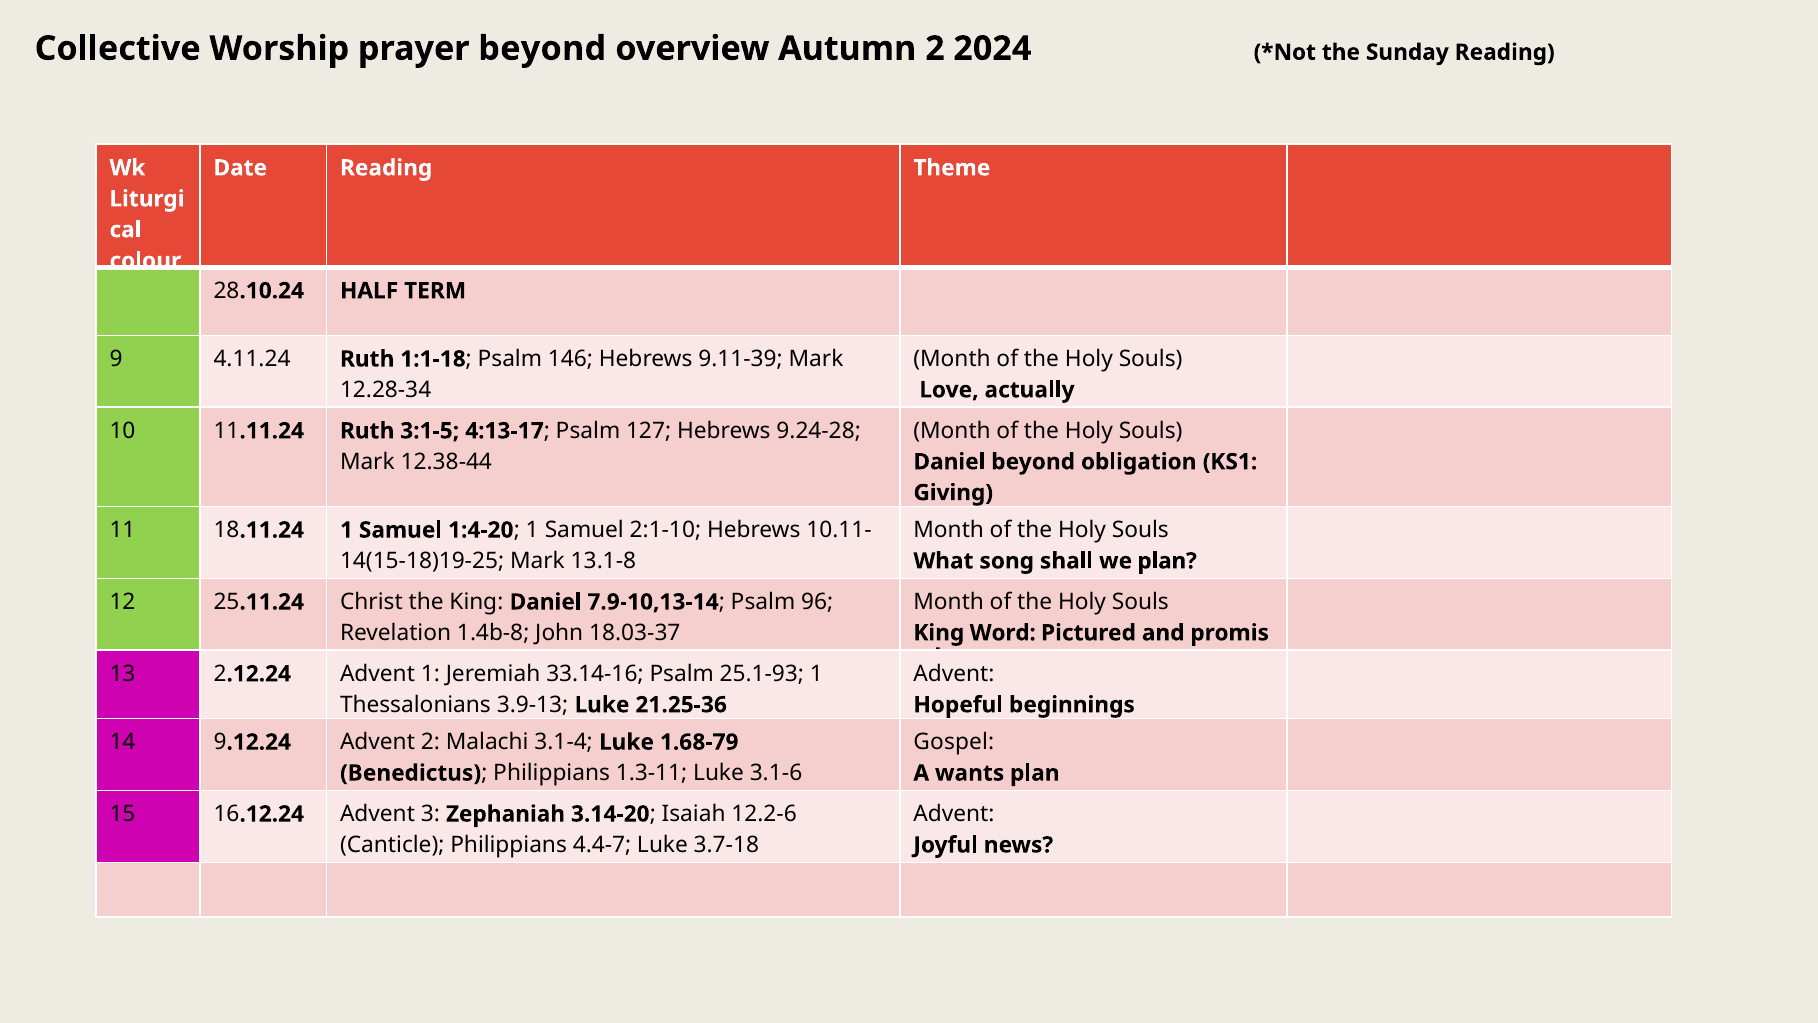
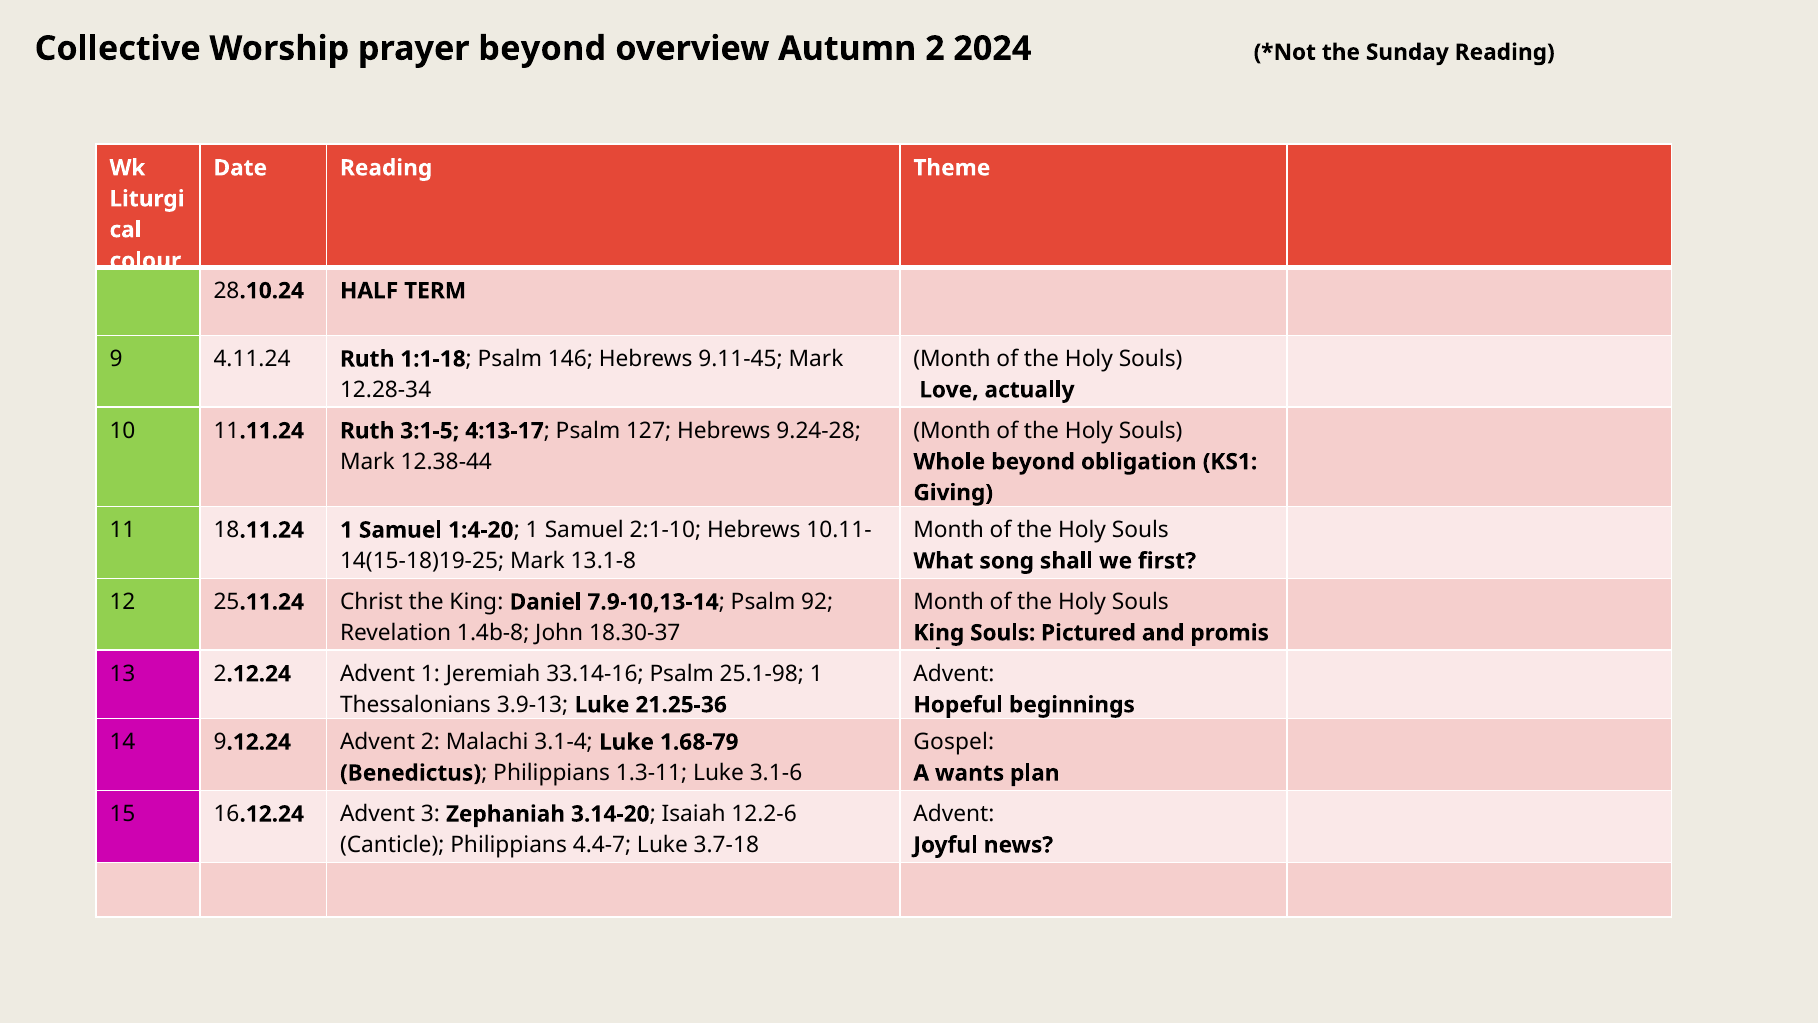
9.11-39: 9.11-39 -> 9.11-45 (741, 359)
Daniel: Daniel -> Whole (949, 462)
we plan: plan -> first (1167, 561)
96: 96 -> 92 (817, 602)
18.03-37: 18.03-37 -> 18.30-37 (635, 633)
King Word: Word -> Souls (1003, 633)
25.1-93: 25.1-93 -> 25.1-98 (762, 674)
